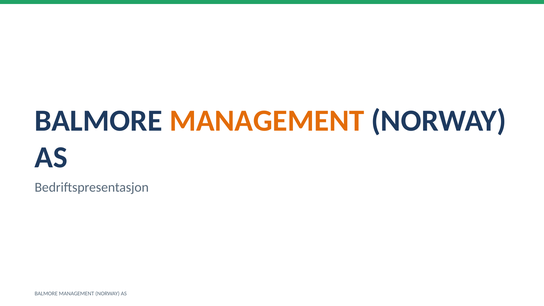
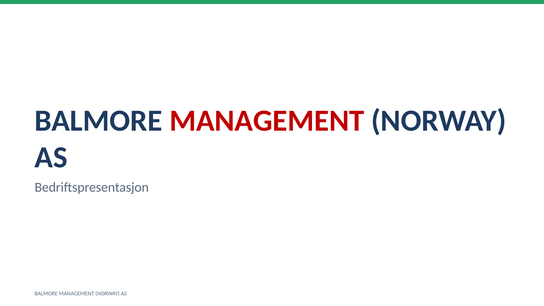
MANAGEMENT colour: orange -> red (267, 121)
